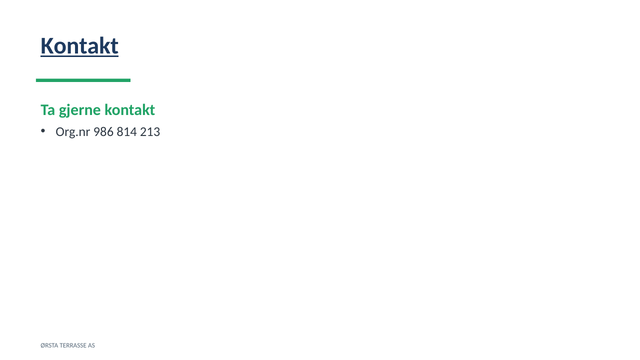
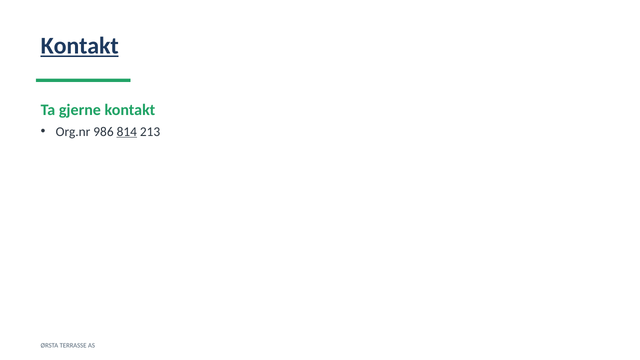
814 underline: none -> present (127, 132)
